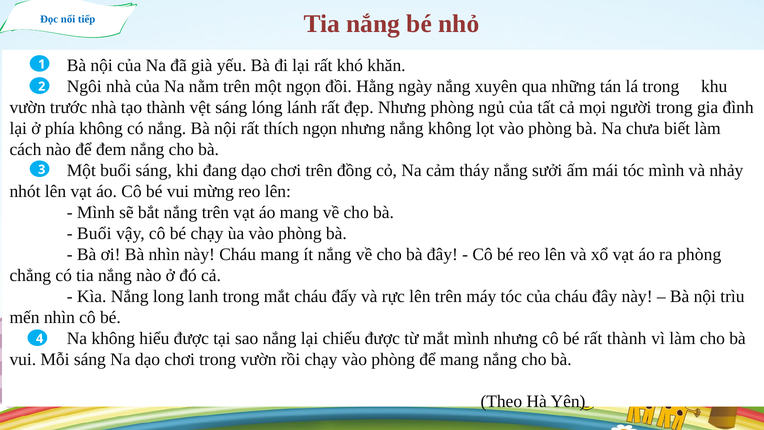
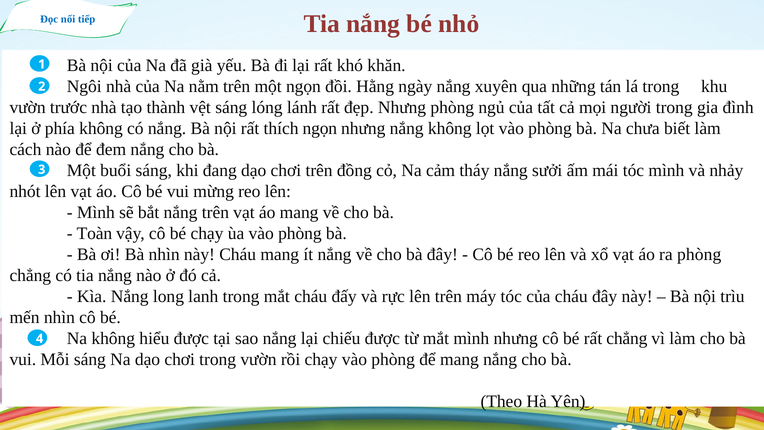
Buổi: Buổi -> Toàn (94, 233)
rất thành: thành -> chẳng (627, 338)
